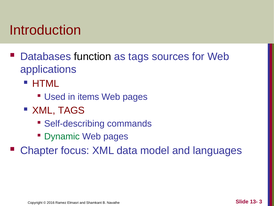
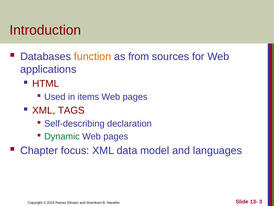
function colour: black -> orange (93, 56)
as tags: tags -> from (139, 56)
commands: commands -> declaration (129, 123)
